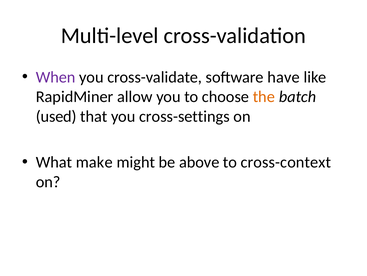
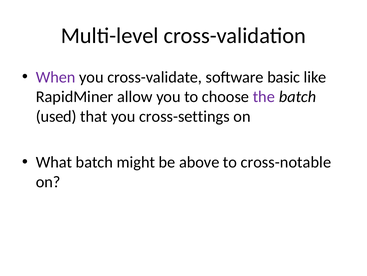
have: have -> basic (284, 77)
the colour: orange -> purple (264, 97)
What make: make -> batch (94, 162)
cross-context: cross-context -> cross-notable (286, 162)
